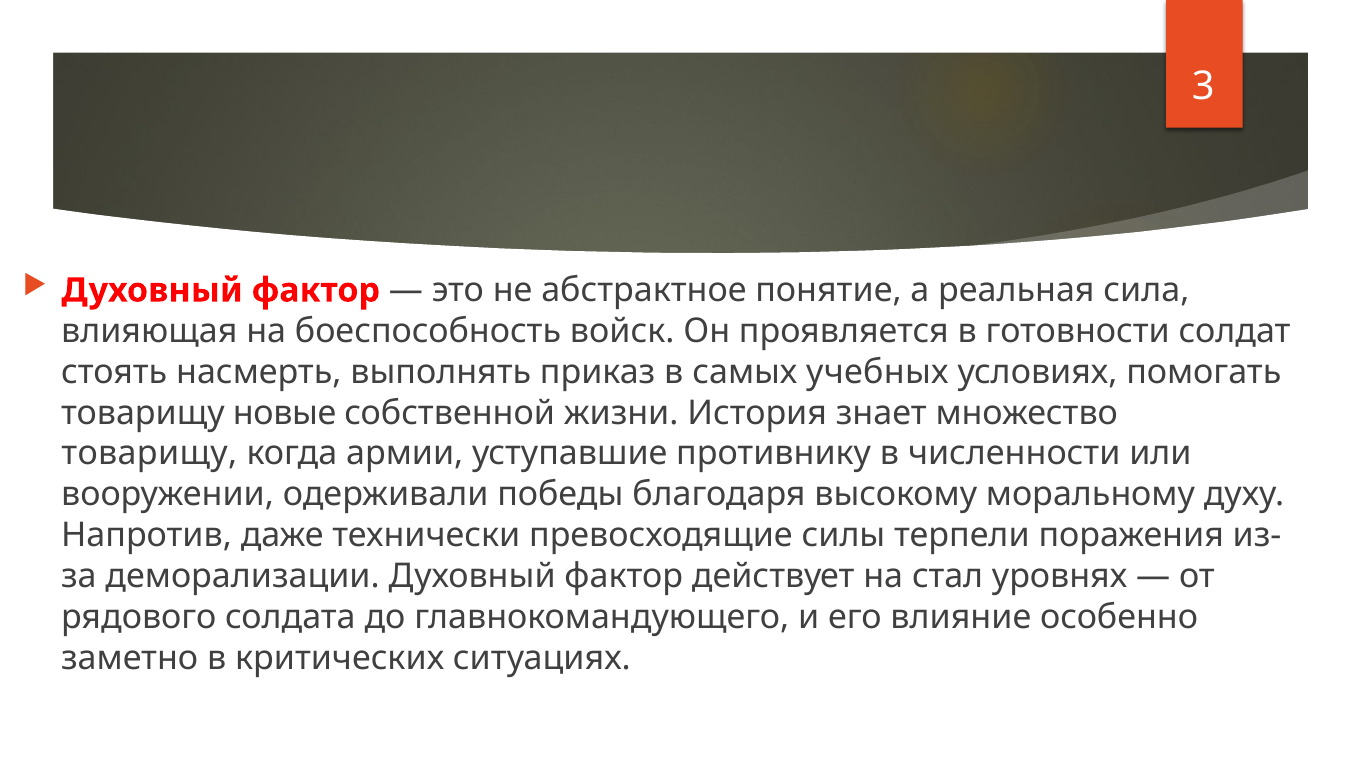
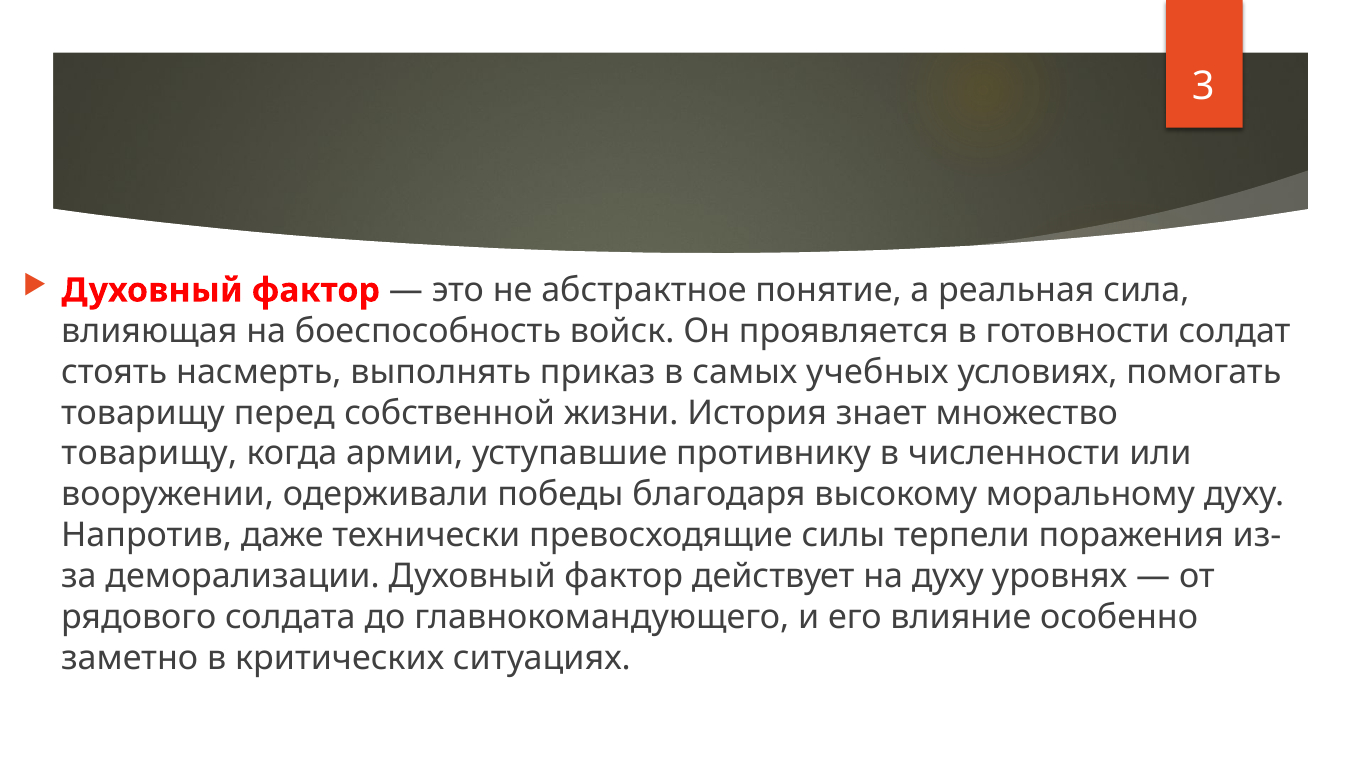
новые: новые -> перед (284, 413)
на стал: стал -> духу (948, 576)
